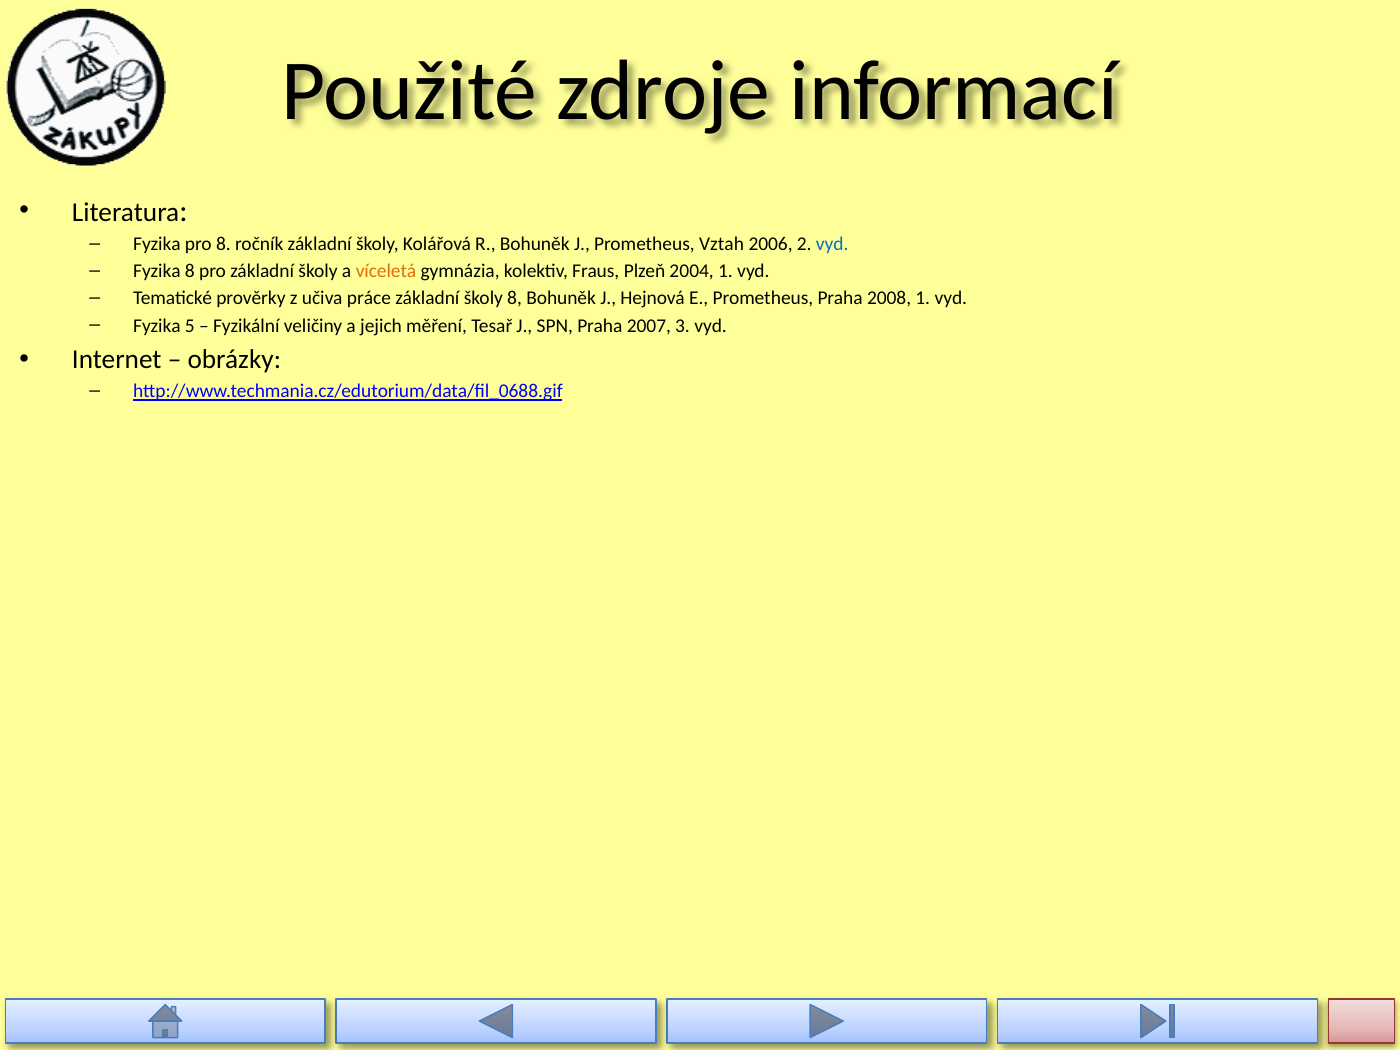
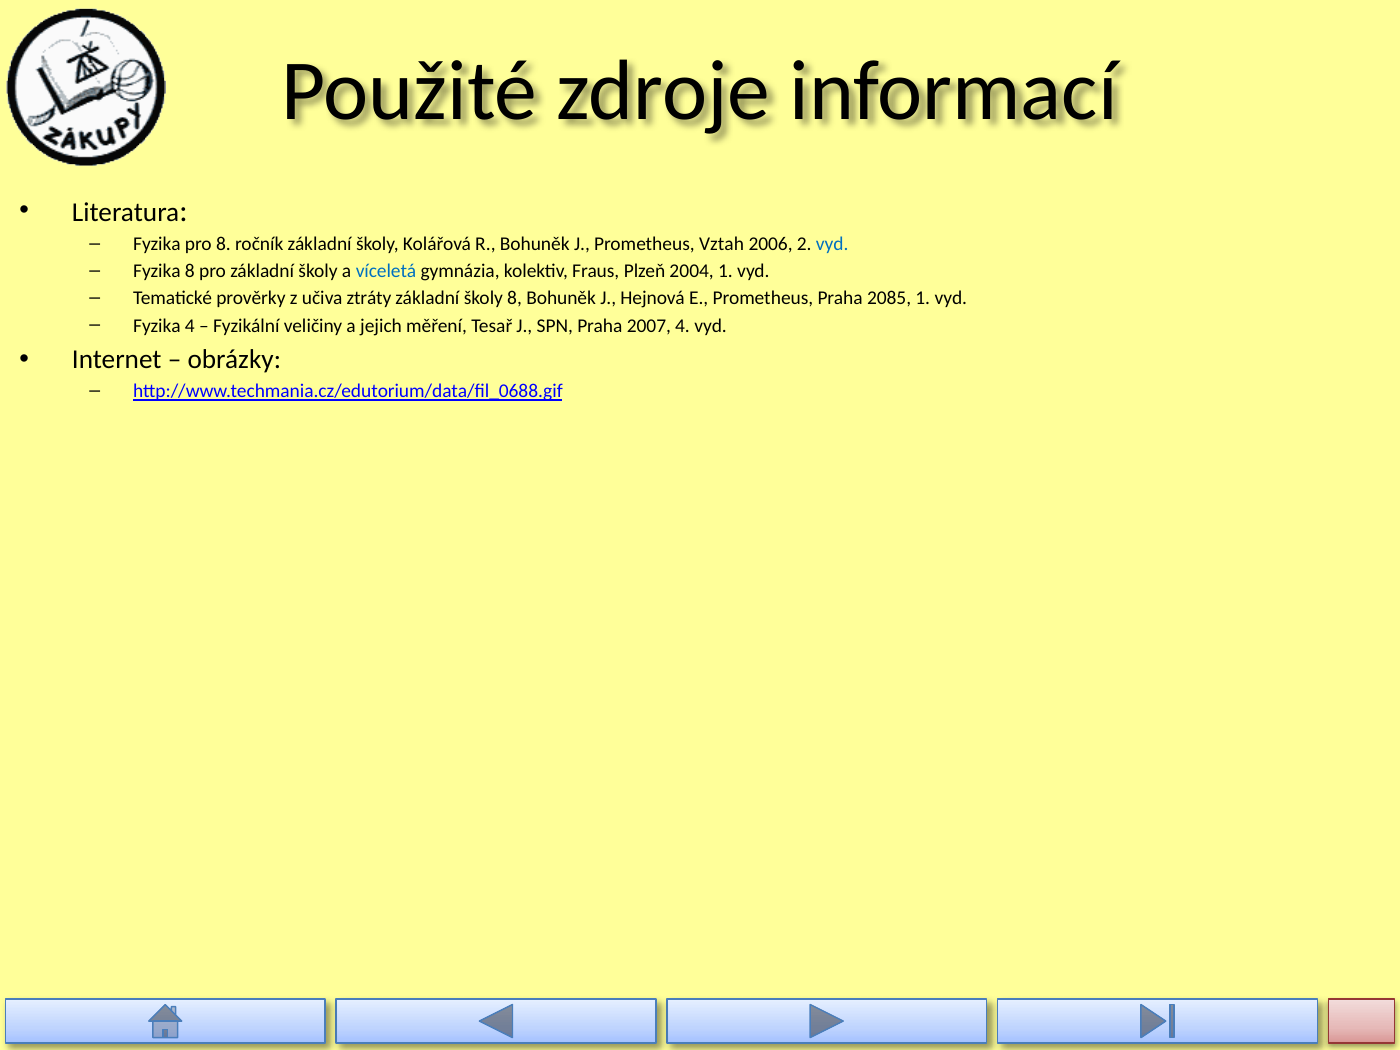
víceletá colour: orange -> blue (386, 271)
práce: práce -> ztráty (369, 299)
2008: 2008 -> 2085 (889, 299)
Fyzika 5: 5 -> 4 (190, 326)
2007 3: 3 -> 4 (683, 326)
